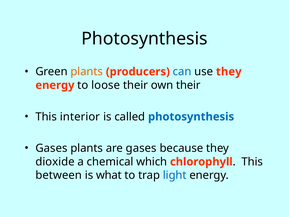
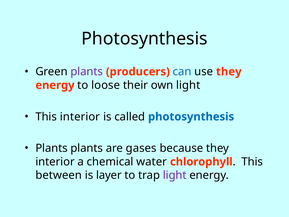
plants colour: orange -> purple (87, 72)
own their: their -> light (188, 85)
Gases: Gases -> Plants (52, 148)
dioxide: dioxide -> interior (55, 162)
which: which -> water (152, 162)
what: what -> layer (109, 175)
light colour: blue -> purple (175, 175)
